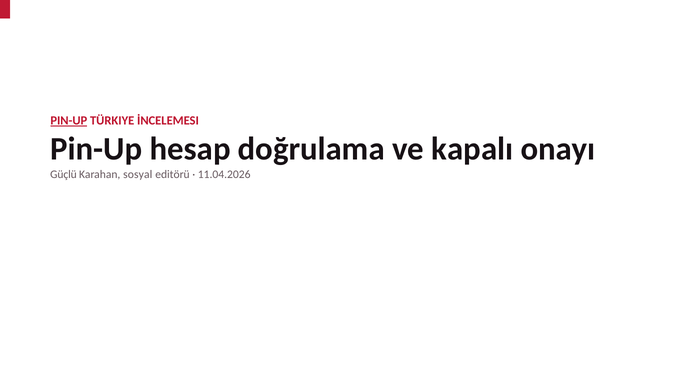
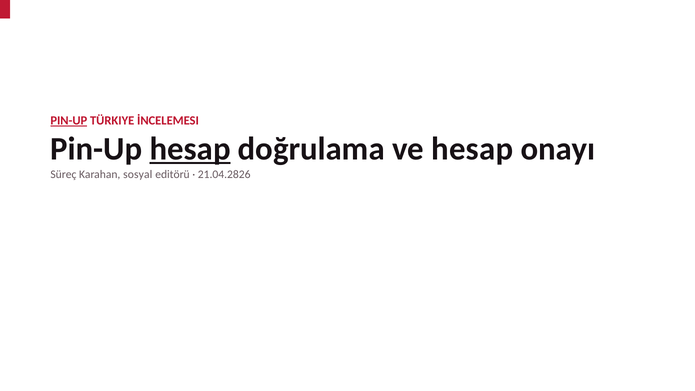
hesap underline: none -> present (190, 149)
ve kapalı: kapalı -> hesap (472, 149)
Güçlü: Güçlü -> Süreç (63, 174)
11.04.2026: 11.04.2026 -> 21.04.2826 (224, 174)
